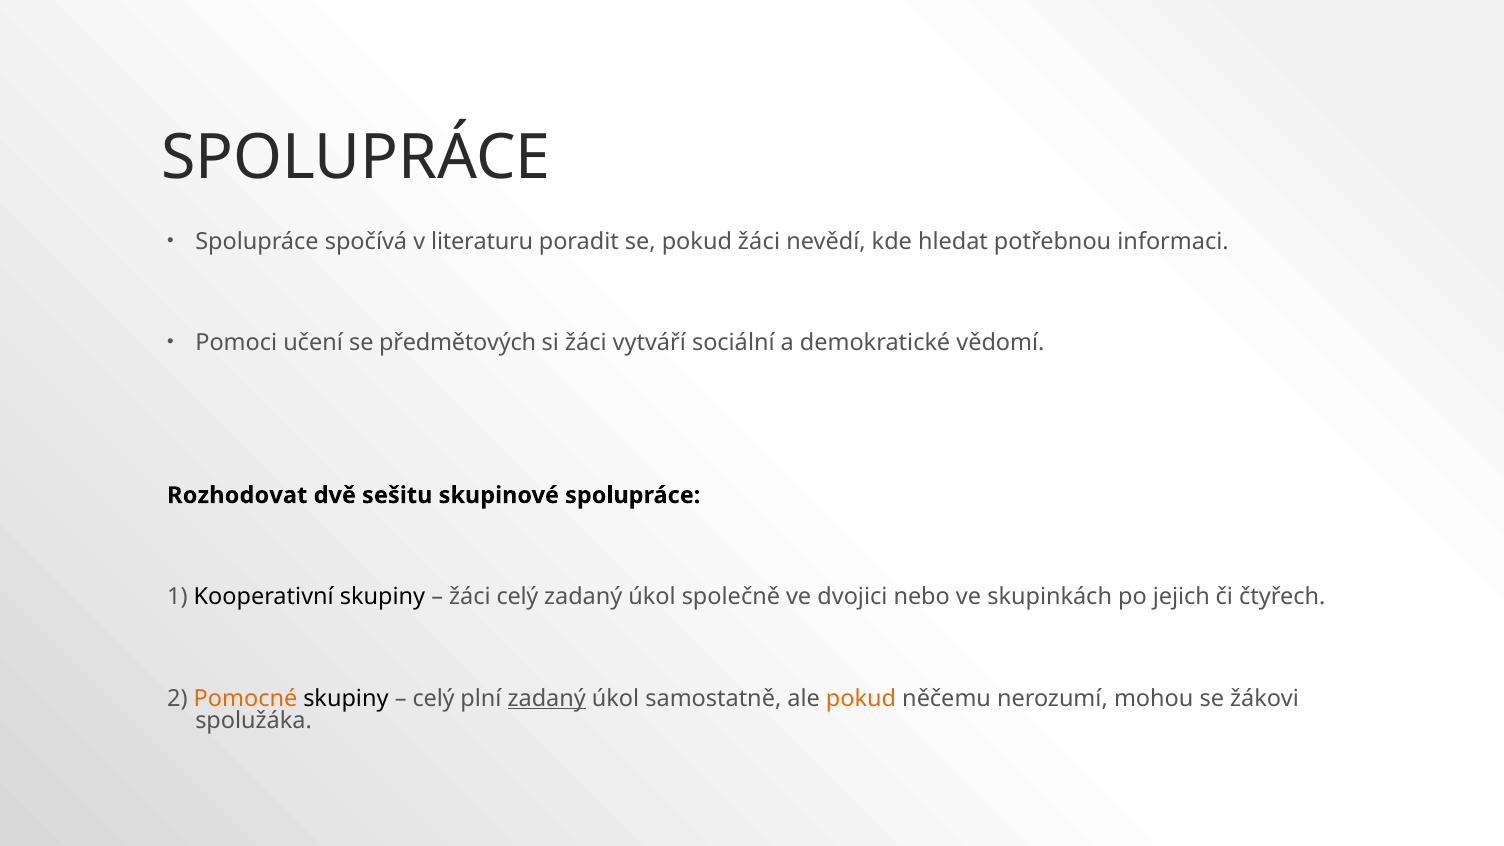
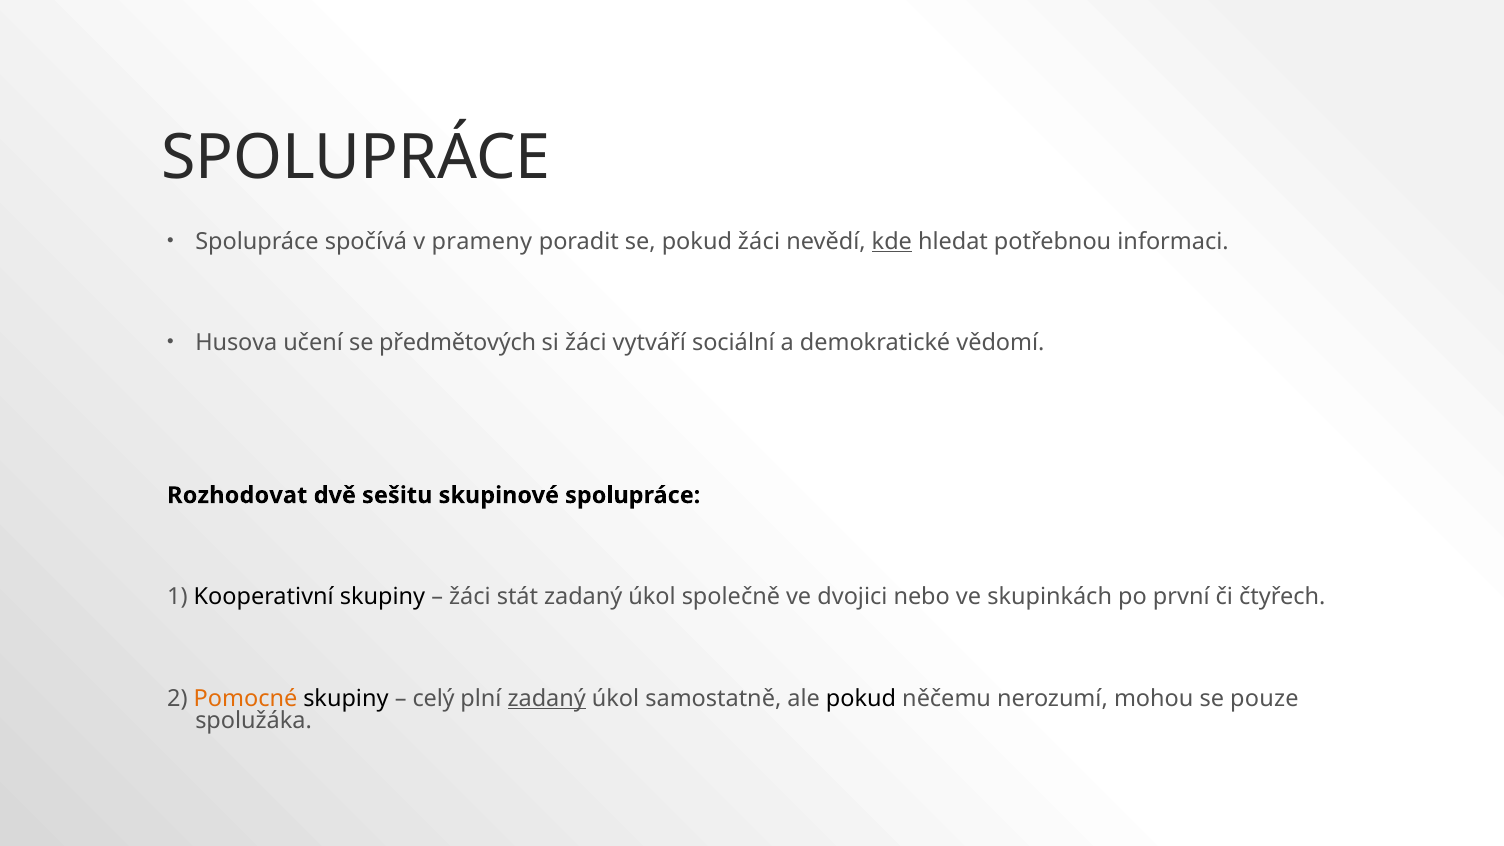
literaturu: literaturu -> prameny (482, 242)
kde underline: none -> present (892, 242)
Pomoci: Pomoci -> Husova (236, 343)
žáci celý: celý -> stát (517, 597)
jejich: jejich -> první (1181, 597)
pokud colour: orange -> black (861, 699)
žákovi: žákovi -> pouze (1264, 699)
